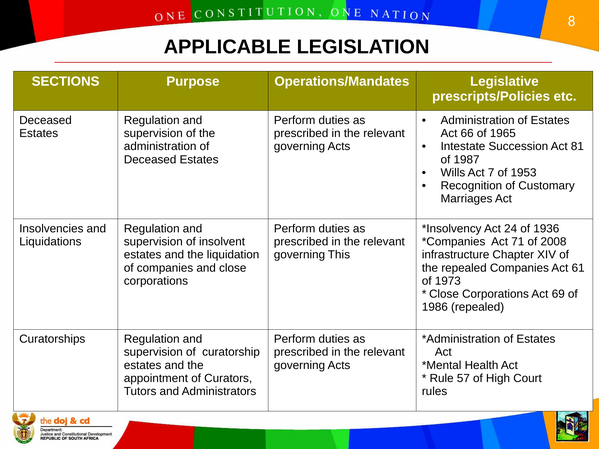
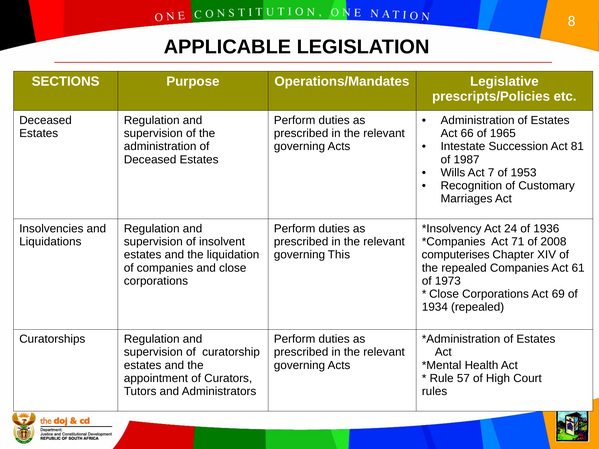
infrastructure: infrastructure -> computerises (456, 255)
1986: 1986 -> 1934 (435, 307)
